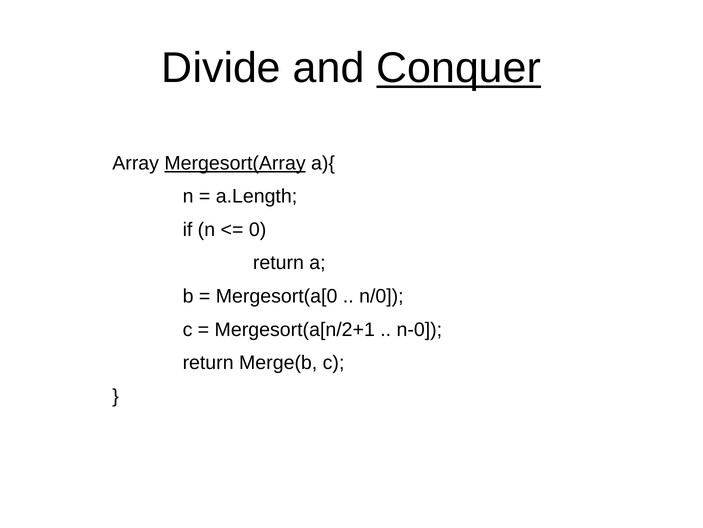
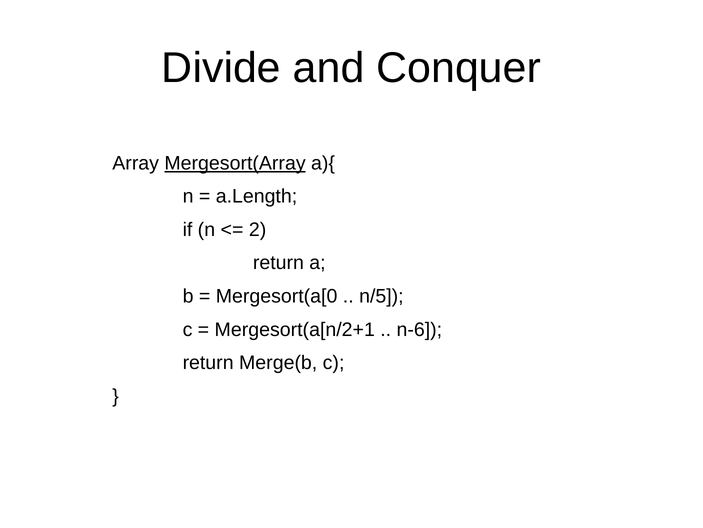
Conquer underline: present -> none (459, 68)
0: 0 -> 2 (258, 229)
n/0: n/0 -> n/5 (381, 296)
n-0: n-0 -> n-6 (419, 329)
